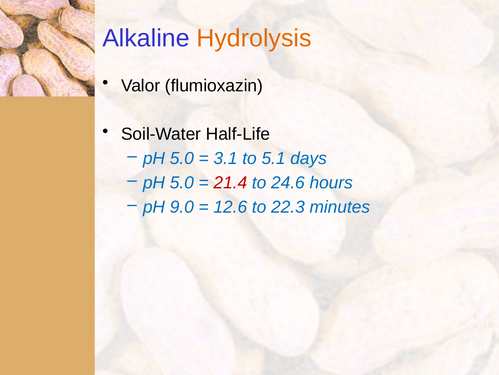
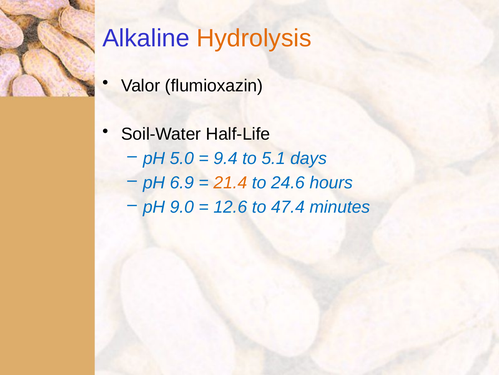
3.1: 3.1 -> 9.4 (225, 158)
5.0: 5.0 -> 6.9 (182, 182)
21.4 colour: red -> orange (230, 182)
22.3: 22.3 -> 47.4 (288, 207)
